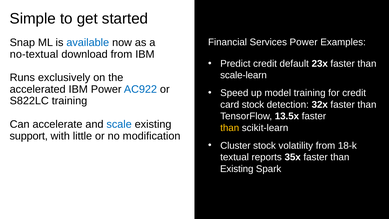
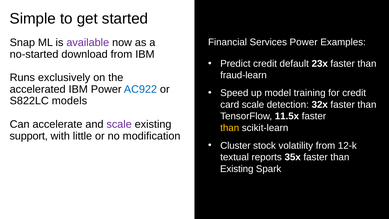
available colour: blue -> purple (88, 42)
no-textual: no-textual -> no-started (34, 54)
scale-learn: scale-learn -> fraud-learn (244, 75)
S822LC training: training -> models (69, 101)
card stock: stock -> scale (253, 104)
13.5x: 13.5x -> 11.5x (287, 116)
scale colour: blue -> purple (119, 124)
18-k: 18-k -> 12-k (347, 145)
